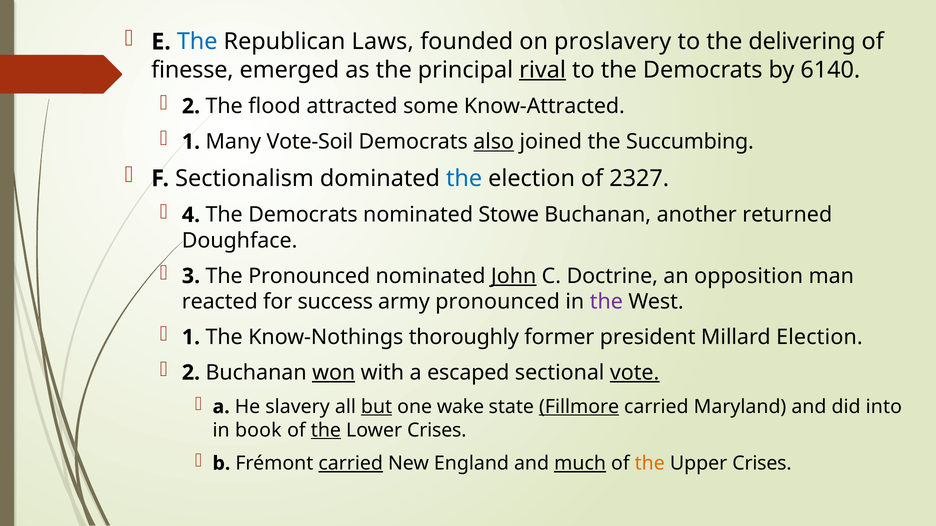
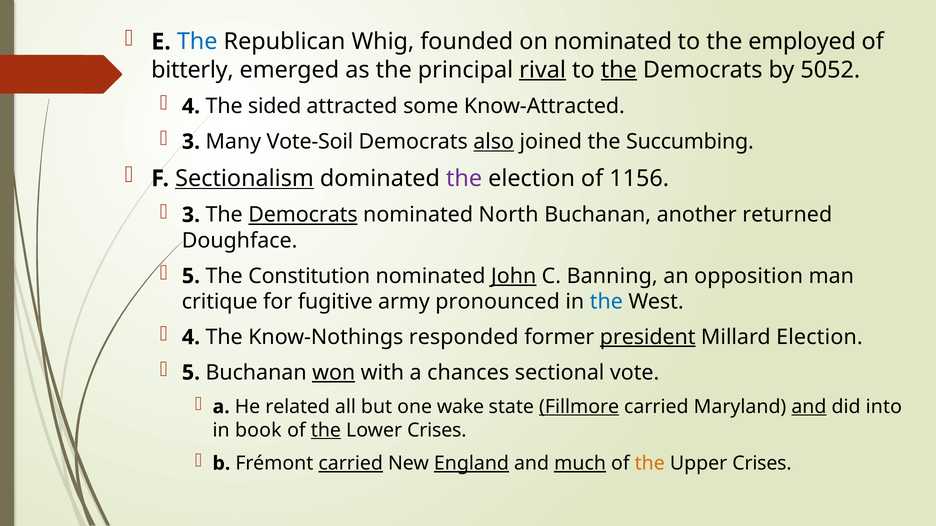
Laws: Laws -> Whig (383, 42)
on proslavery: proslavery -> nominated (613, 42)
delivering: delivering -> employed (802, 42)
finesse: finesse -> bitterly (192, 70)
the underline: none -> present (619, 70)
6140: 6140 -> 5052 (830, 70)
2: 2 -> 4 (191, 106)
flood: flood -> sided (275, 106)
1: 1 -> 3 (191, 142)
Sectionalism underline: none -> present (245, 179)
the colour: blue -> purple (464, 179)
2327: 2327 -> 1156 (639, 179)
4: 4 -> 3 (191, 215)
Democrats underline: none -> present (303, 215)
Stowe: Stowe -> North (509, 215)
3: 3 -> 5 (191, 276)
The Pronounced: Pronounced -> Constitution (309, 276)
Doctrine: Doctrine -> Banning (612, 276)
reacted: reacted -> critique (220, 302)
success: success -> fugitive (335, 302)
the colour: purple -> blue (606, 302)
1: 1 -> 4 (191, 337)
thoroughly: thoroughly -> responded (464, 337)
president underline: none -> present (648, 337)
2: 2 -> 5 (191, 373)
escaped: escaped -> chances (468, 373)
vote underline: present -> none (635, 373)
slavery: slavery -> related (298, 407)
but underline: present -> none (377, 407)
and underline: none -> present (809, 407)
England underline: none -> present (471, 464)
